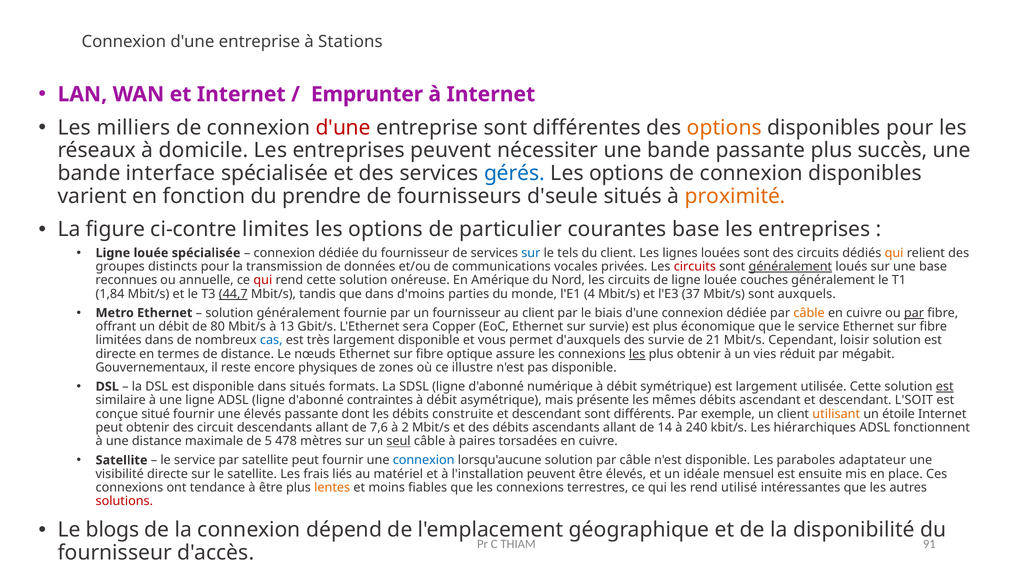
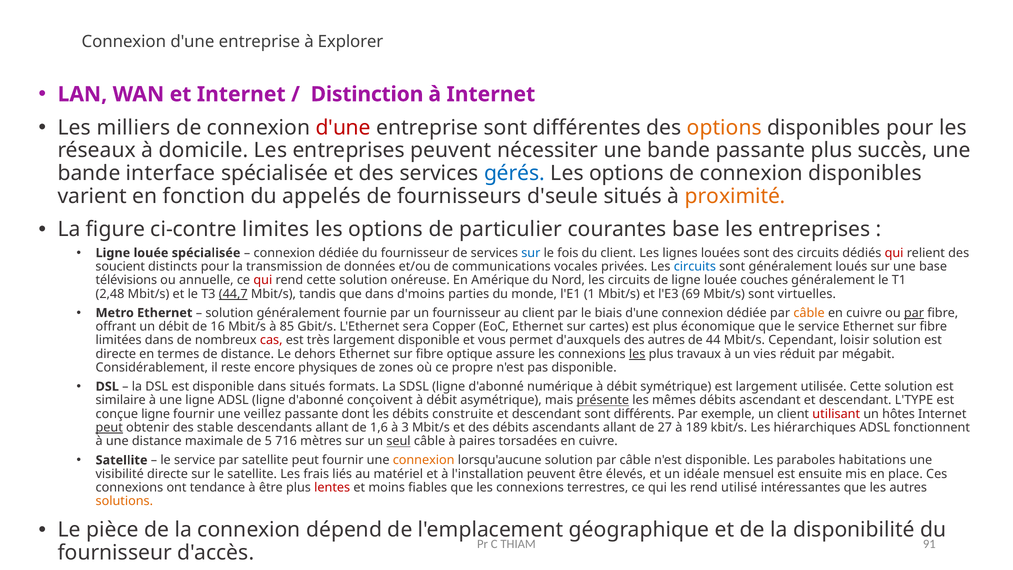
Stations: Stations -> Explorer (350, 42)
Emprunter: Emprunter -> Distinction (367, 94)
prendre: prendre -> appelés (322, 196)
tels: tels -> fois (568, 253)
qui colour: orange -> red (894, 253)
groupes: groupes -> soucient (120, 267)
circuits colour: red -> blue (695, 267)
généralement underline: present -> none (790, 267)
reconnues: reconnues -> télévisions (126, 280)
1,84: 1,84 -> 2,48 (110, 294)
4: 4 -> 1 (589, 294)
37: 37 -> 69 (691, 294)
auxquels: auxquels -> virtuelles (807, 294)
80: 80 -> 16 (218, 326)
13: 13 -> 85 (287, 326)
sur survie: survie -> cartes (609, 326)
cas colour: blue -> red (271, 340)
des survie: survie -> autres (666, 340)
21: 21 -> 44 (713, 340)
nœuds: nœuds -> dehors (315, 354)
plus obtenir: obtenir -> travaux (699, 354)
Gouvernementaux: Gouvernementaux -> Considérablement (152, 368)
illustre: illustre -> propre (472, 368)
est underline: present -> none (945, 386)
contraintes: contraintes -> conçoivent (380, 400)
présente underline: none -> present (603, 400)
L'SOIT: L'SOIT -> L'TYPE (914, 400)
conçue situé: situé -> ligne (156, 414)
une élevés: élevés -> veillez (263, 414)
utilisant colour: orange -> red (836, 414)
étoile: étoile -> hôtes (899, 414)
peut underline: none -> present (109, 427)
circuit: circuit -> stable (215, 427)
7,6: 7,6 -> 1,6 (379, 427)
2: 2 -> 3 (405, 427)
14: 14 -> 27 (665, 427)
240: 240 -> 189 (697, 427)
478: 478 -> 716 (286, 441)
connexion colour: blue -> orange (424, 460)
adaptateur: adaptateur -> habitations (872, 460)
lentes colour: orange -> red (332, 487)
solutions colour: red -> orange (124, 501)
blogs: blogs -> pièce (112, 530)
